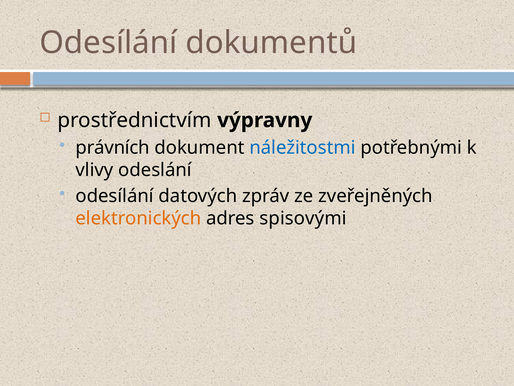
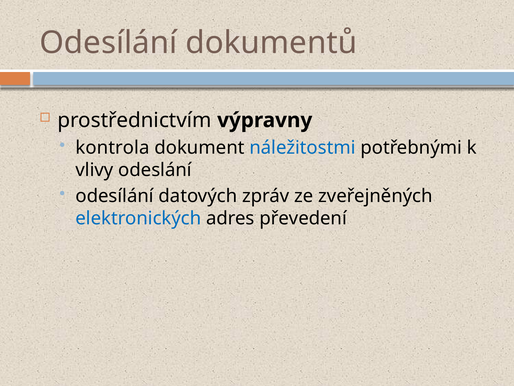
právních: právních -> kontrola (113, 147)
elektronických colour: orange -> blue (138, 218)
spisovými: spisovými -> převedení (303, 218)
